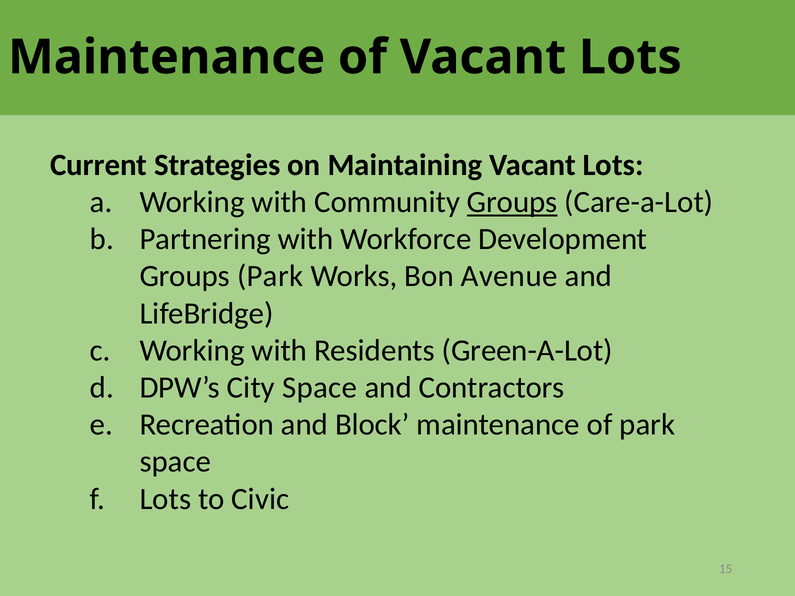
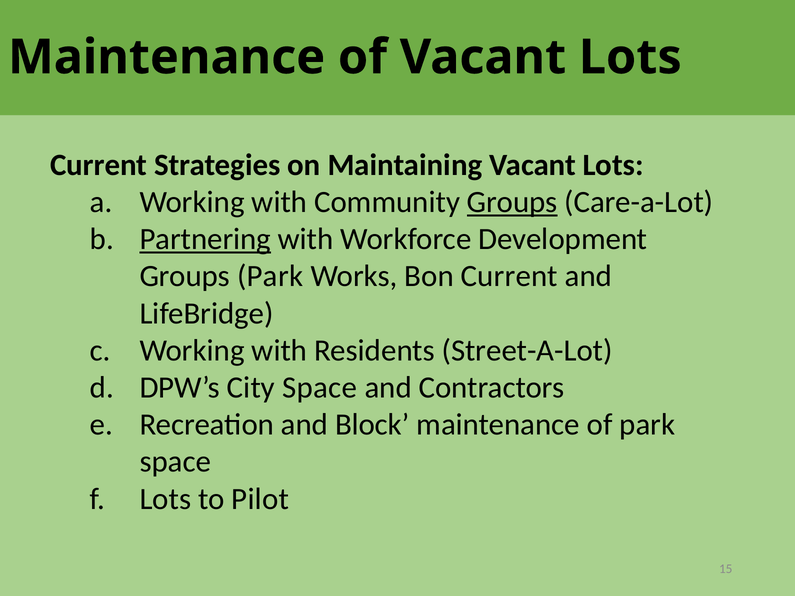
Partnering underline: none -> present (205, 239)
Bon Avenue: Avenue -> Current (509, 276)
Green-A-Lot: Green-A-Lot -> Street-A-Lot (527, 351)
Civic: Civic -> Pilot (260, 499)
